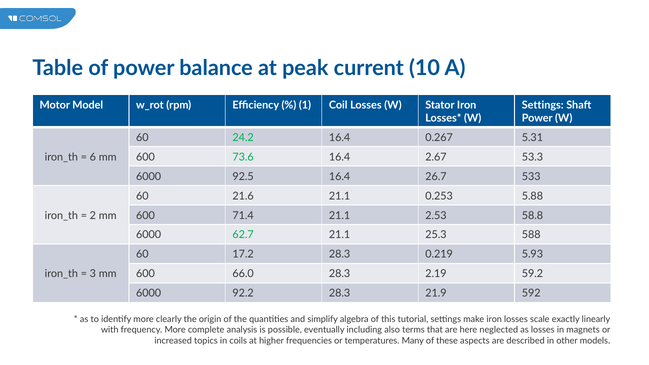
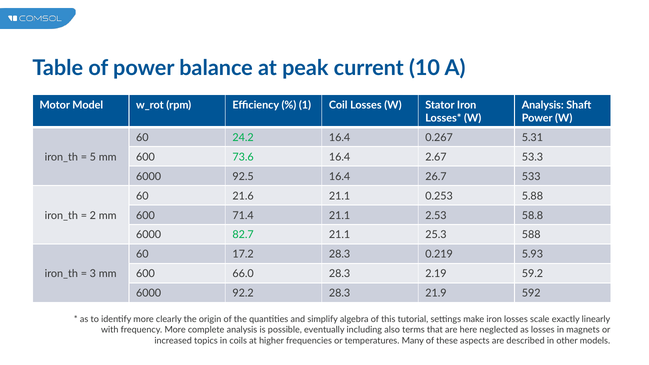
Settings: Settings -> Analysis (543, 105)
6: 6 -> 5 (93, 157)
62.7: 62.7 -> 82.7 (243, 235)
